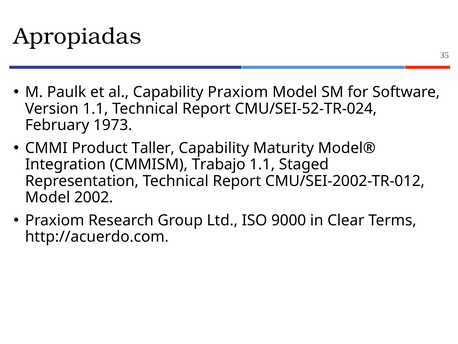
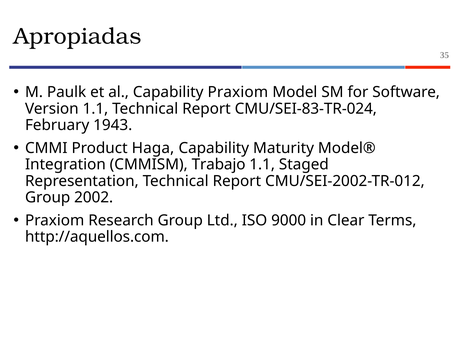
CMU/SEI-52-TR-024: CMU/SEI-52-TR-024 -> CMU/SEI-83-TR-024 (306, 109)
1973: 1973 -> 1943 (113, 125)
Taller: Taller -> Haga (153, 148)
Model: Model -> Group (48, 197)
http://acuerdo.com: http://acuerdo.com -> http://aquellos.com (97, 237)
